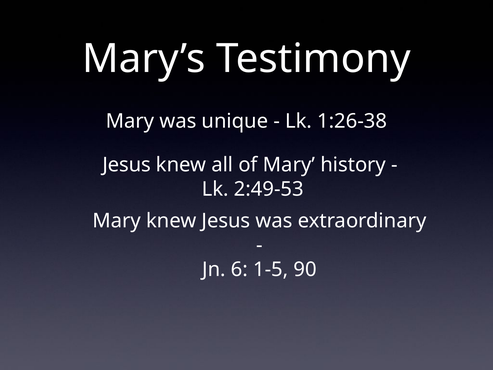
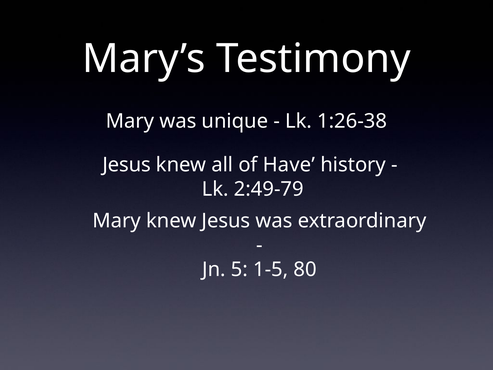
of Mary: Mary -> Have (289, 165)
2:49-53: 2:49-53 -> 2:49-79 (269, 189)
6: 6 -> 5 (239, 269)
90: 90 -> 80 (305, 269)
